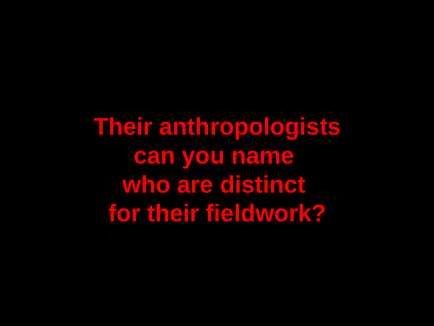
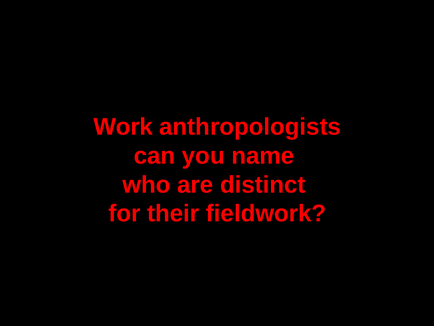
Their: Their -> Work (123, 127)
